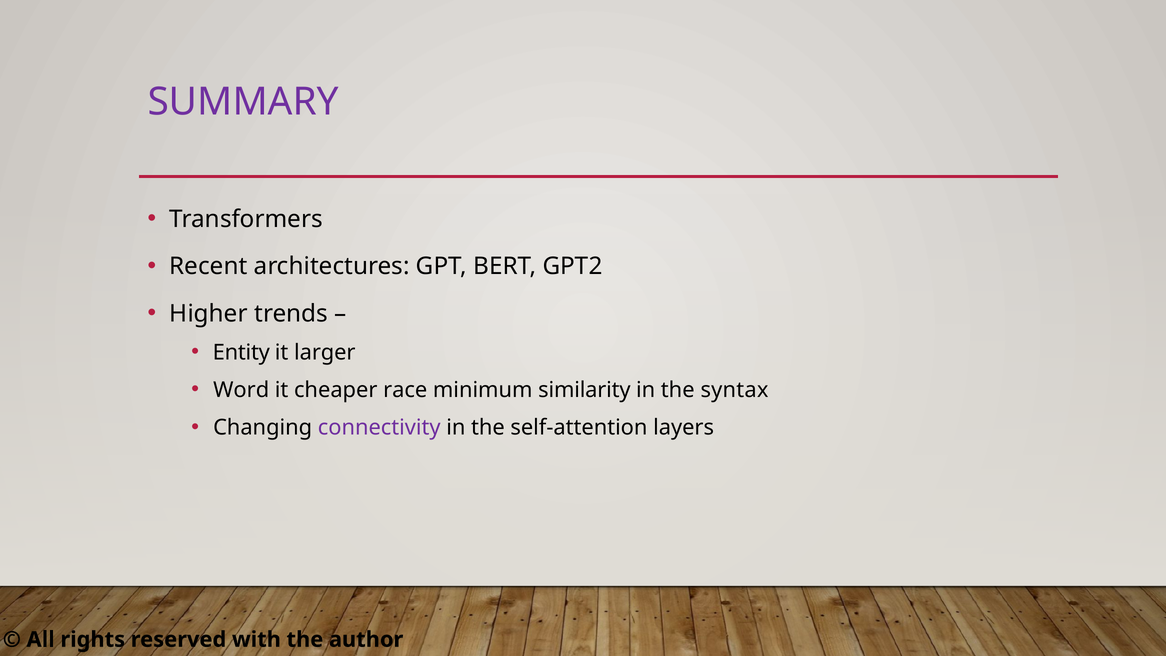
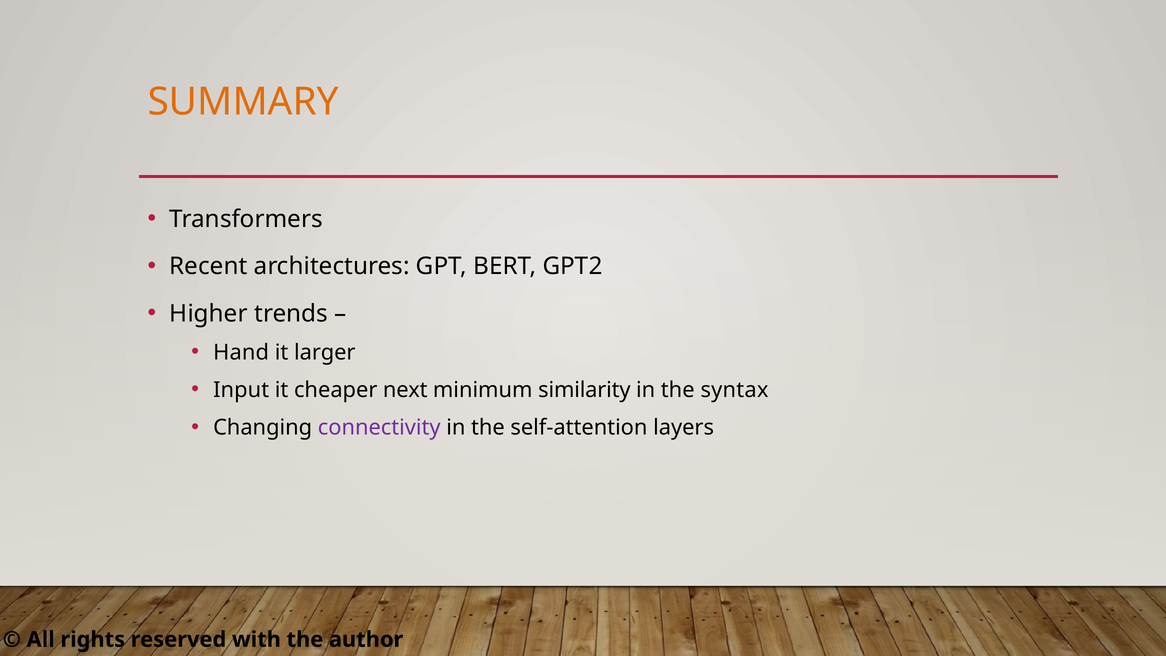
SUMMARY colour: purple -> orange (243, 102)
Entity: Entity -> Hand (241, 352)
Word: Word -> Input (241, 390)
race: race -> next (405, 390)
